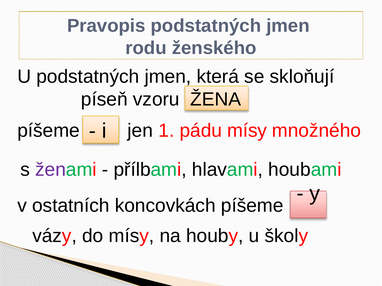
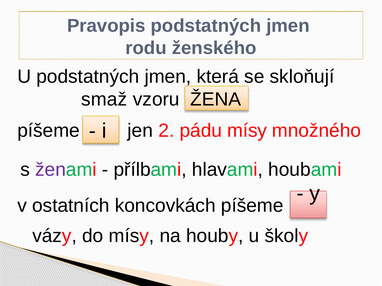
píseň: píseň -> smaž (104, 100)
1: 1 -> 2 (166, 131)
